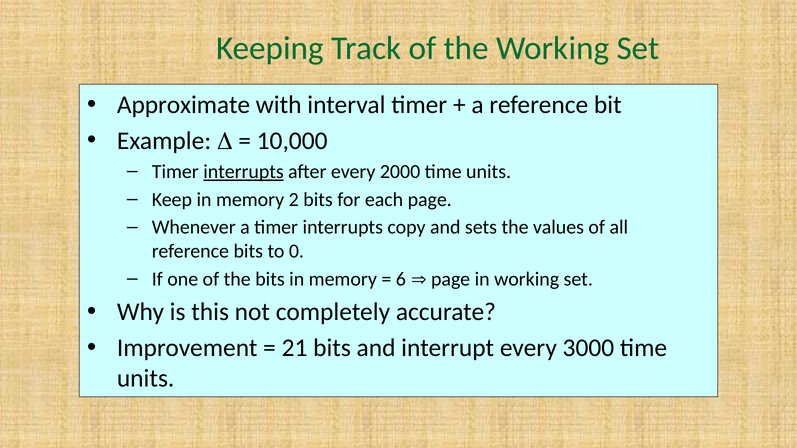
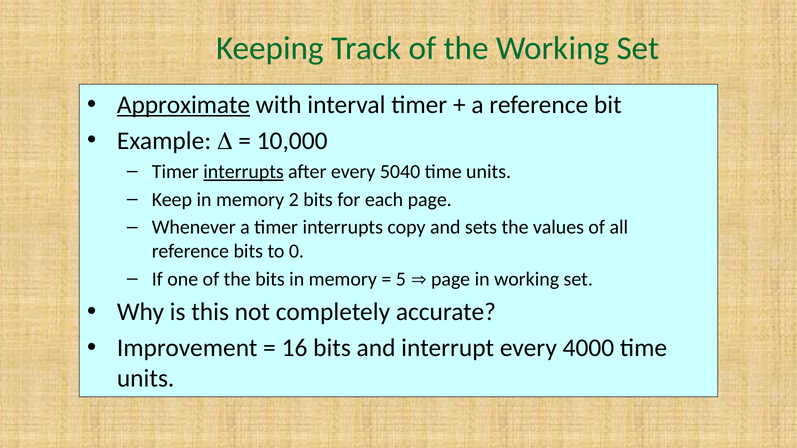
Approximate underline: none -> present (183, 105)
2000: 2000 -> 5040 (400, 172)
6: 6 -> 5 (401, 279)
21: 21 -> 16 (295, 348)
3000: 3000 -> 4000 (588, 348)
